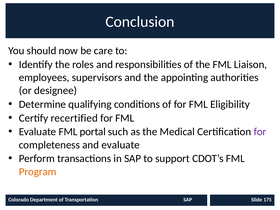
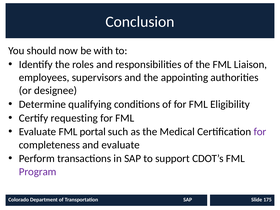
care: care -> with (103, 51)
recertified: recertified -> requesting (74, 118)
Program colour: orange -> purple (38, 172)
